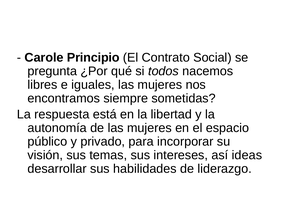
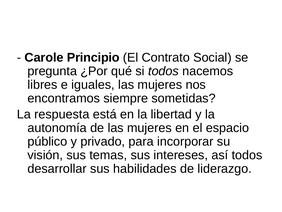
así ideas: ideas -> todos (247, 155)
